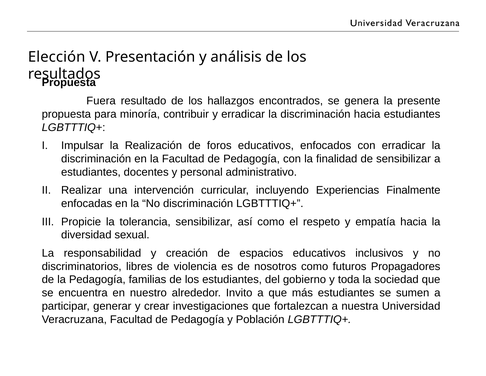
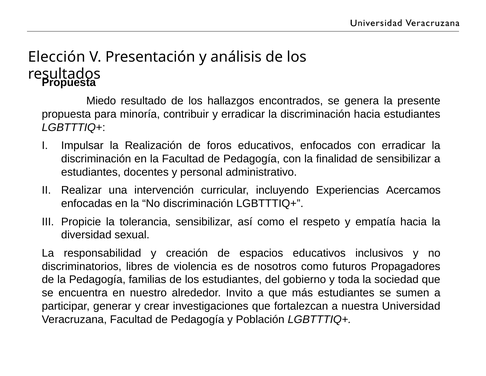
Fuera: Fuera -> Miedo (101, 101)
Finalmente: Finalmente -> Acercamos (413, 190)
